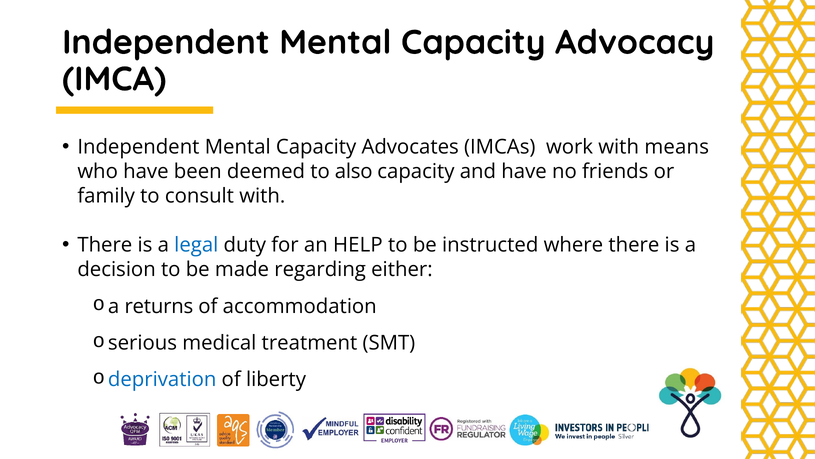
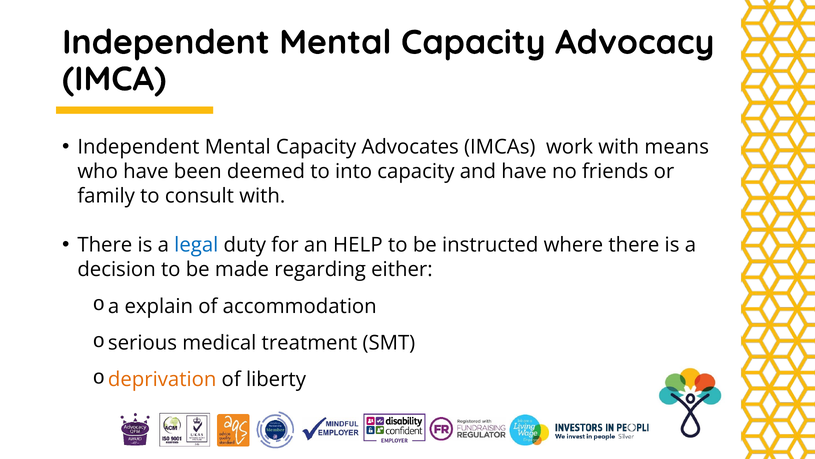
also: also -> into (354, 171)
returns: returns -> explain (159, 306)
deprivation colour: blue -> orange (162, 379)
